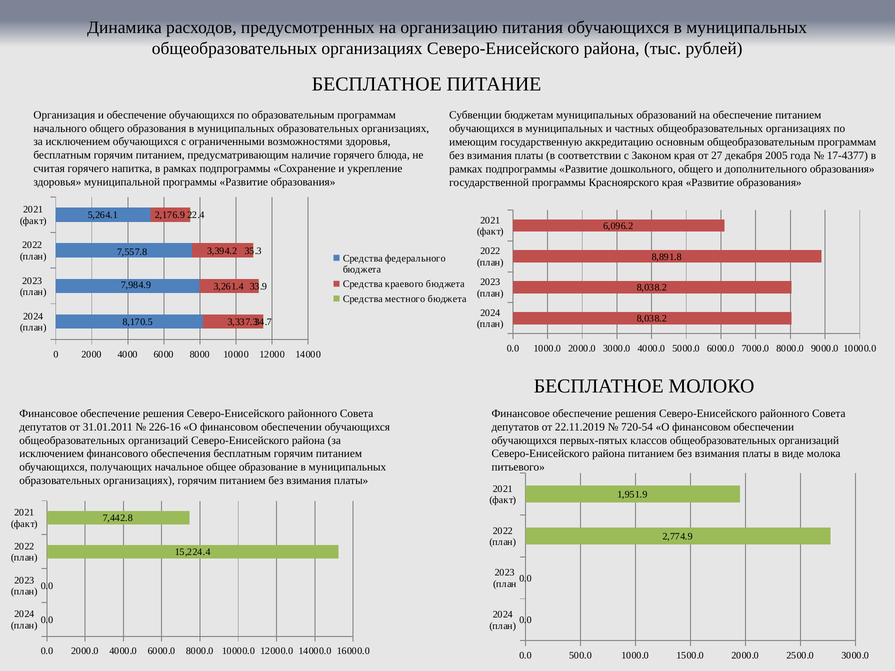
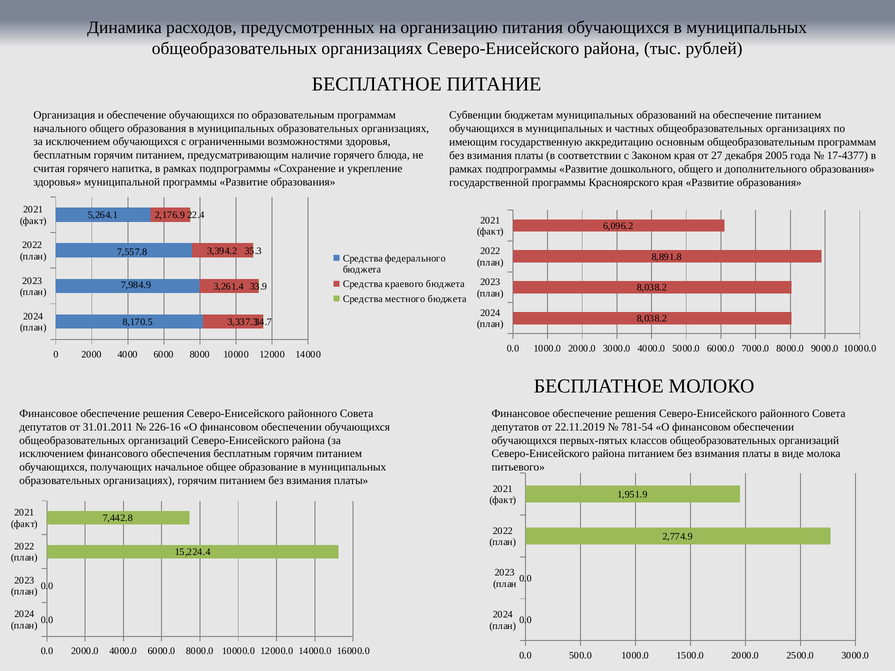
720-54: 720-54 -> 781-54 (637, 427)
